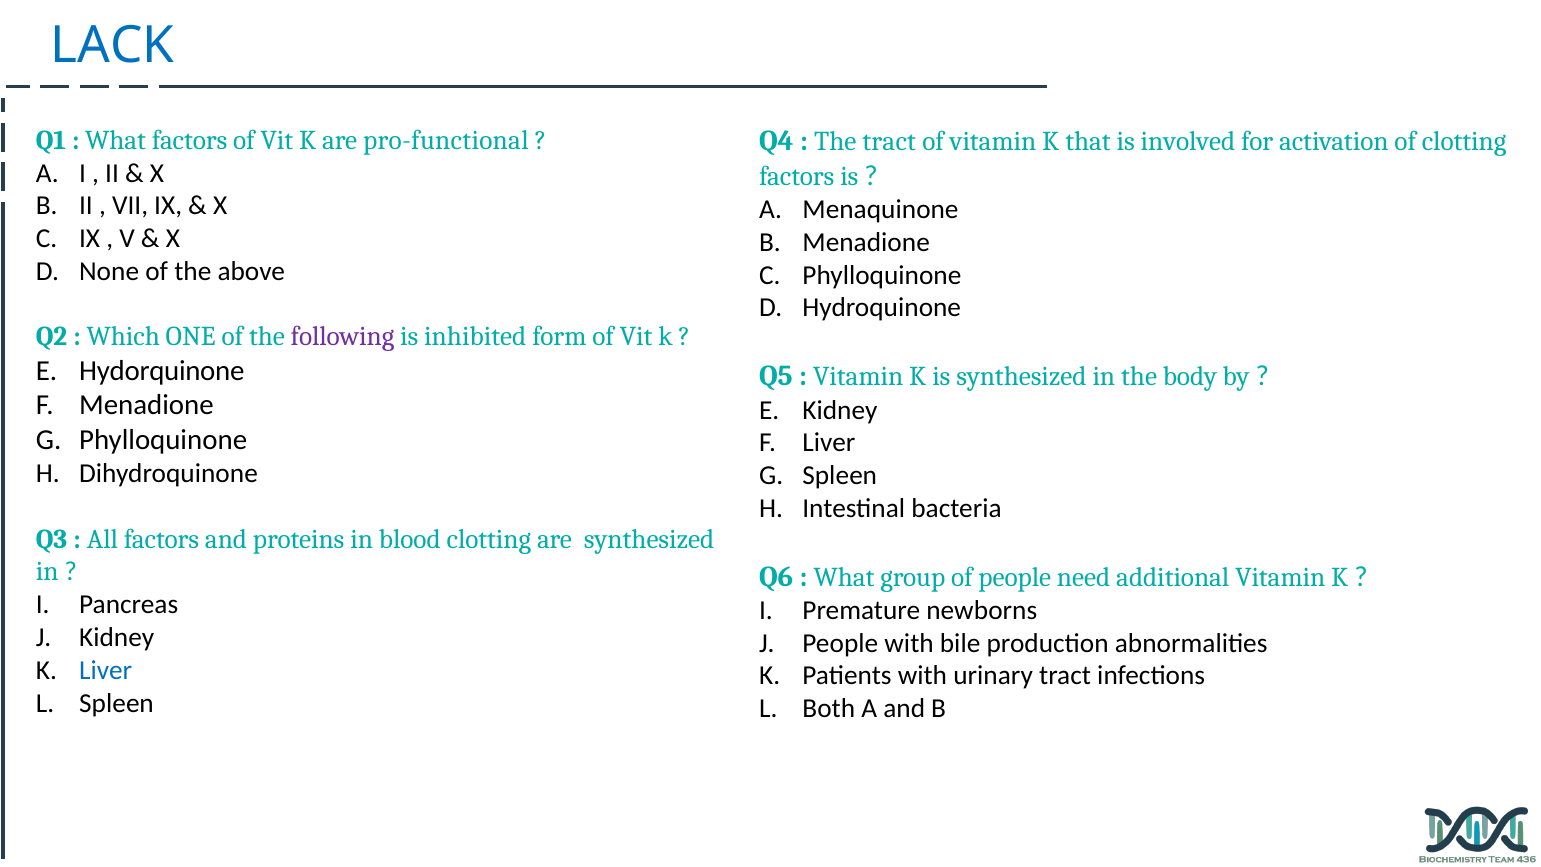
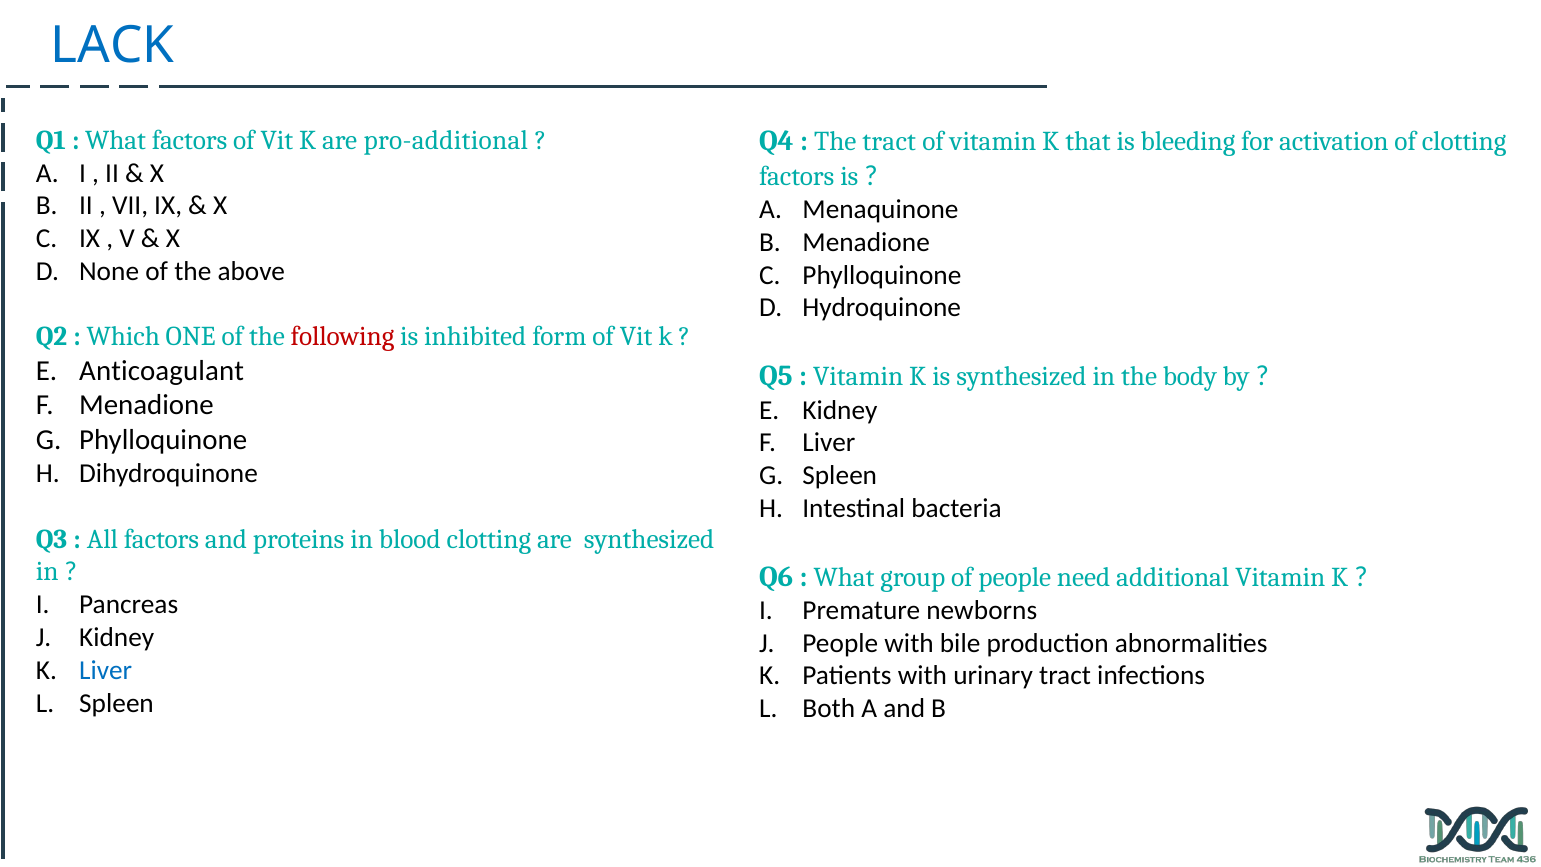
pro-functional: pro-functional -> pro-additional (446, 140)
involved: involved -> bleeding (1188, 142)
following colour: purple -> red (342, 337)
Hydorquinone: Hydorquinone -> Anticoagulant (162, 371)
